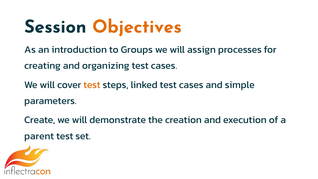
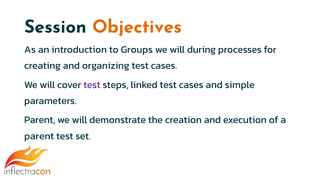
assign: assign -> during (201, 50)
test colour: orange -> purple (92, 85)
Create: Create -> Parent (40, 120)
